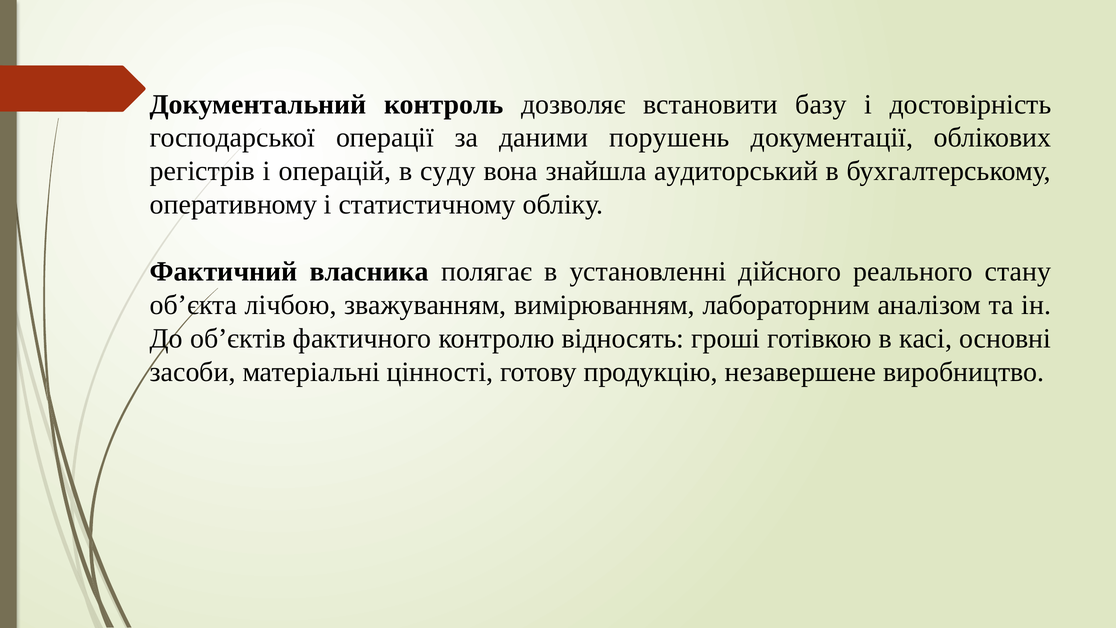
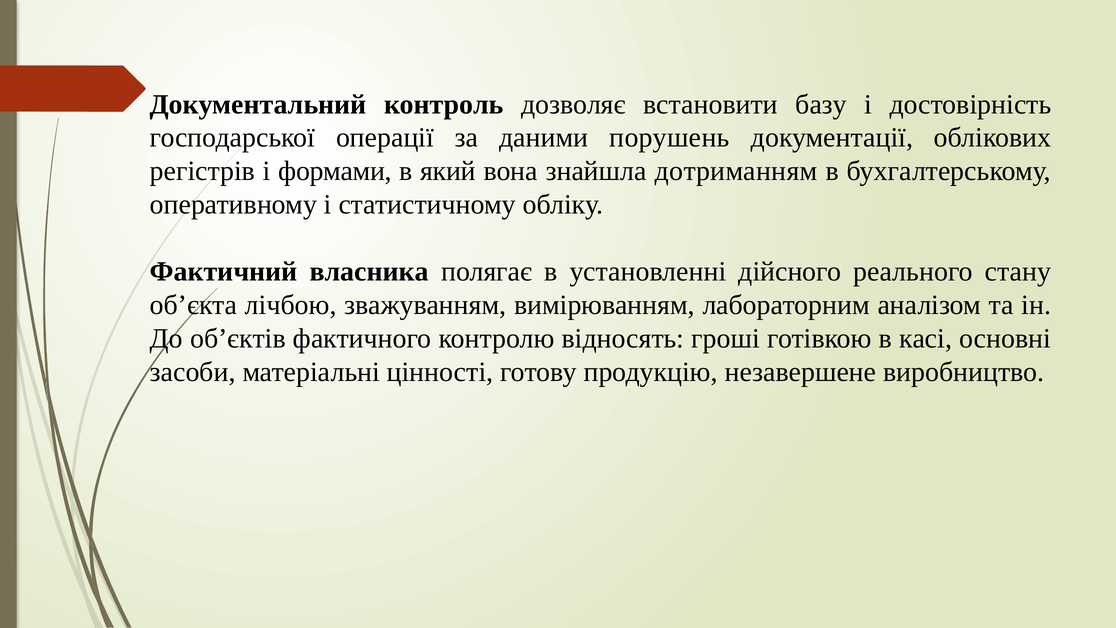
операцій: операцій -> формами (335, 171)
суду: суду -> який (448, 171)
аудиторський: аудиторський -> дотриманням (736, 171)
